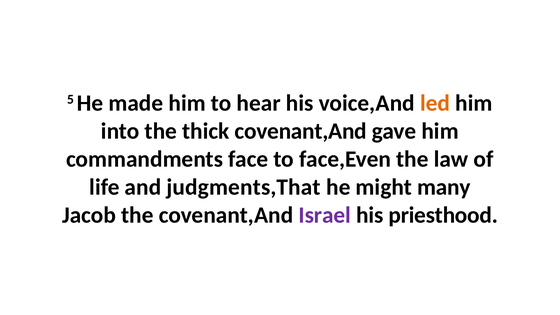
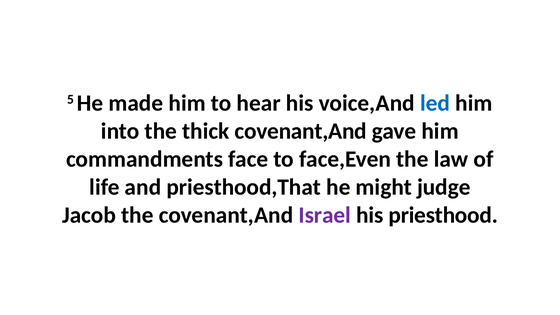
led colour: orange -> blue (435, 103)
judgments,That: judgments,That -> priesthood,That (244, 187)
many: many -> judge (444, 187)
